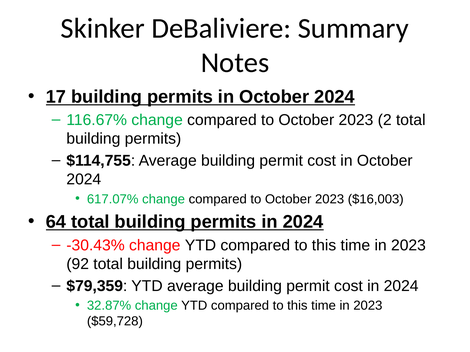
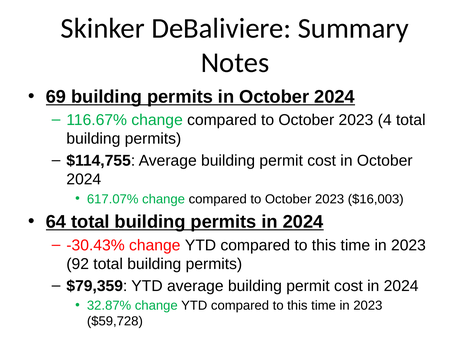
17: 17 -> 69 (56, 97)
2: 2 -> 4 (385, 120)
